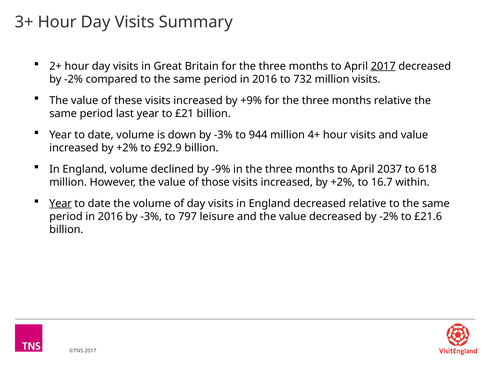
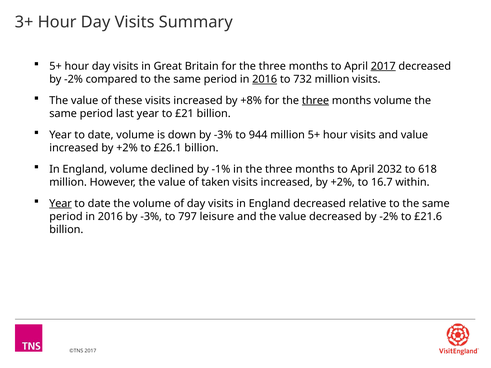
2+: 2+ -> 5+ (56, 66)
2016 underline: none -> present (265, 79)
+9%: +9% -> +8% (251, 100)
three underline: none -> present (315, 100)
months relative: relative -> volume (393, 100)
million 4+: 4+ -> 5+ (314, 135)
£92.9: £92.9 -> £26.1 (168, 148)
-9%: -9% -> -1% (221, 169)
2037: 2037 -> 2032 (390, 169)
those: those -> taken (216, 182)
